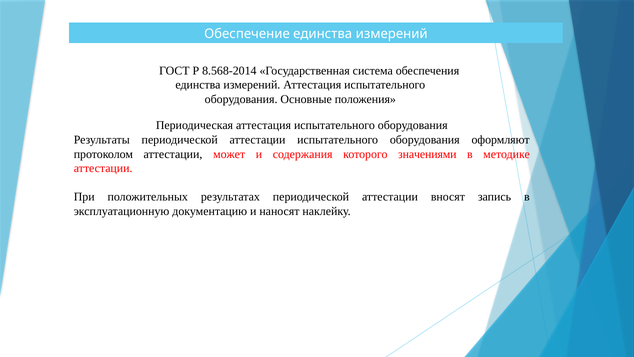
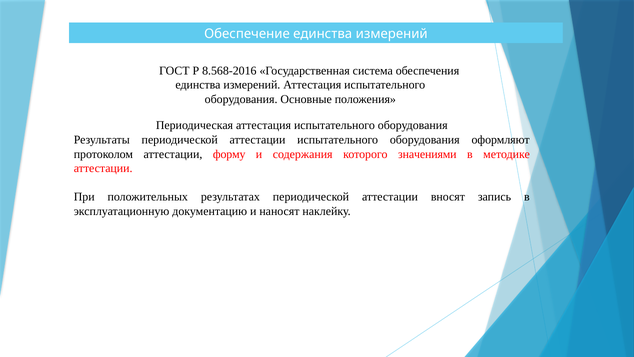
8.568-2014: 8.568-2014 -> 8.568-2016 (229, 71)
может: может -> форму (229, 154)
